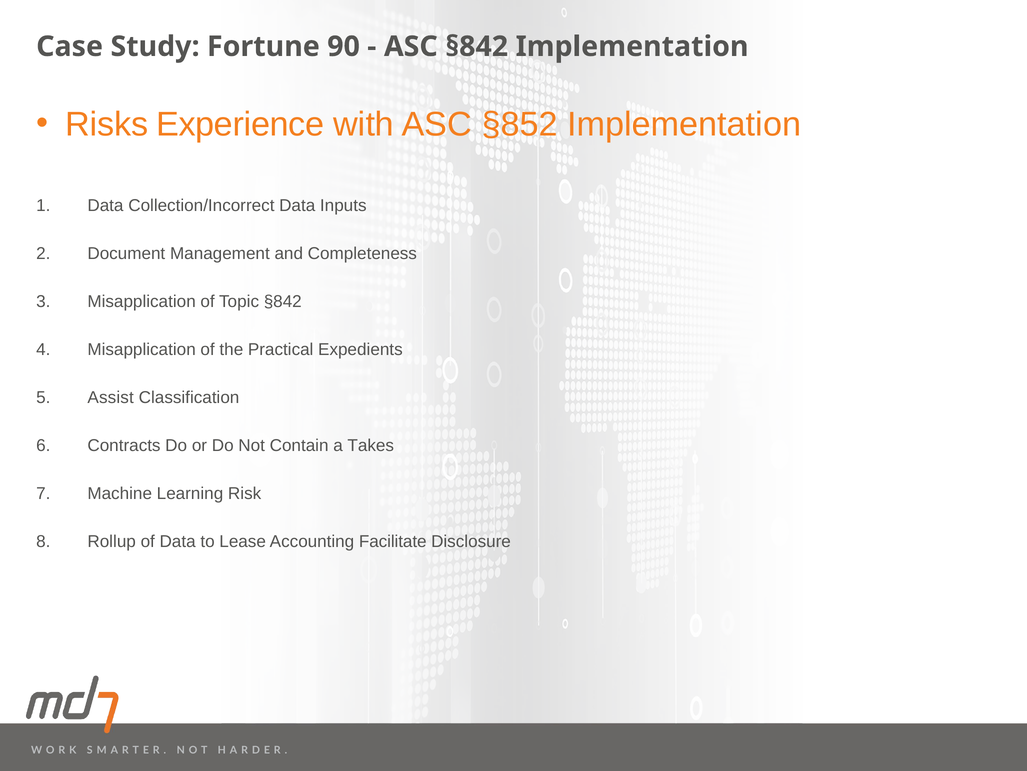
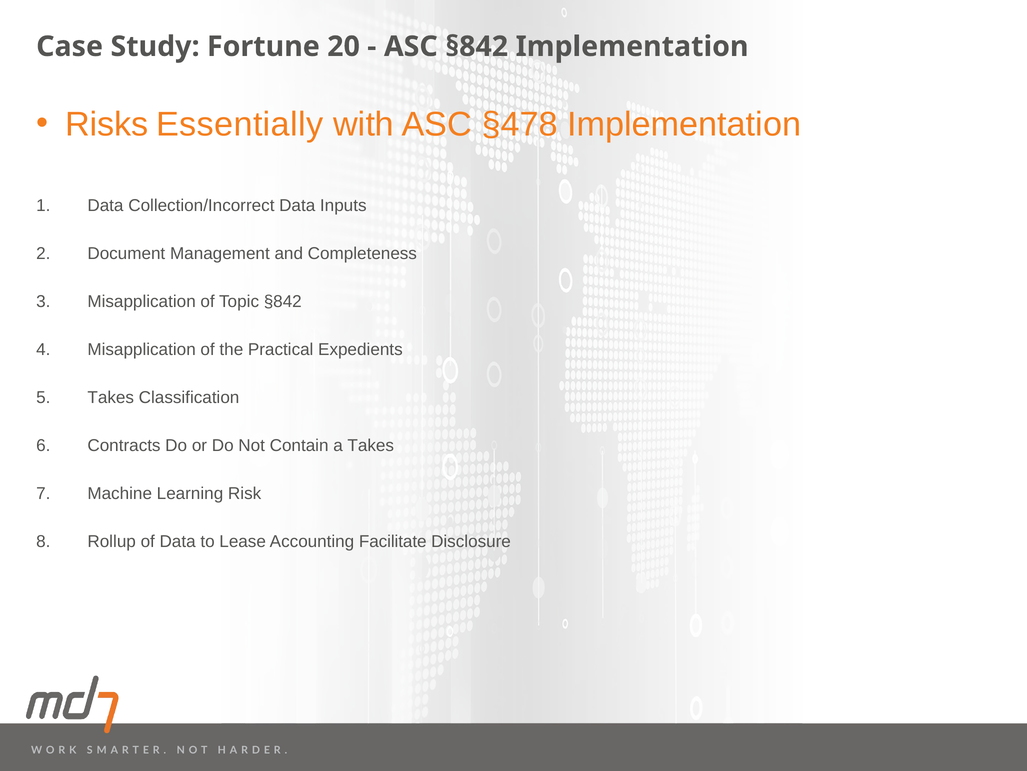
90: 90 -> 20 (344, 46)
Experience: Experience -> Essentially (240, 124)
§852: §852 -> §478 (520, 124)
Assist: Assist -> Takes (111, 397)
